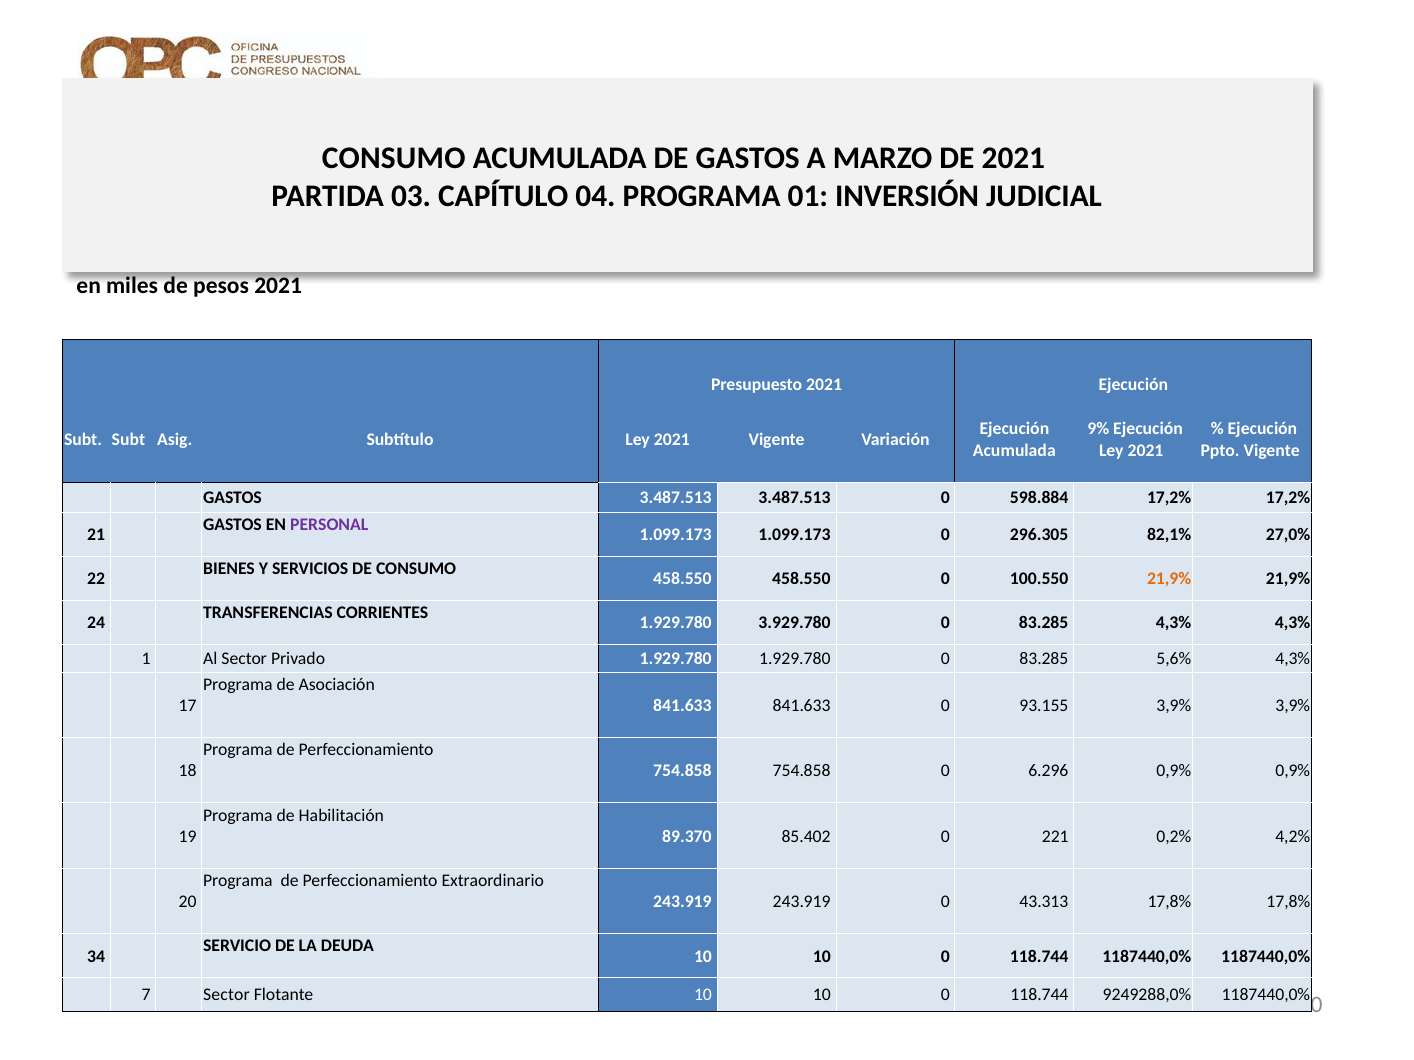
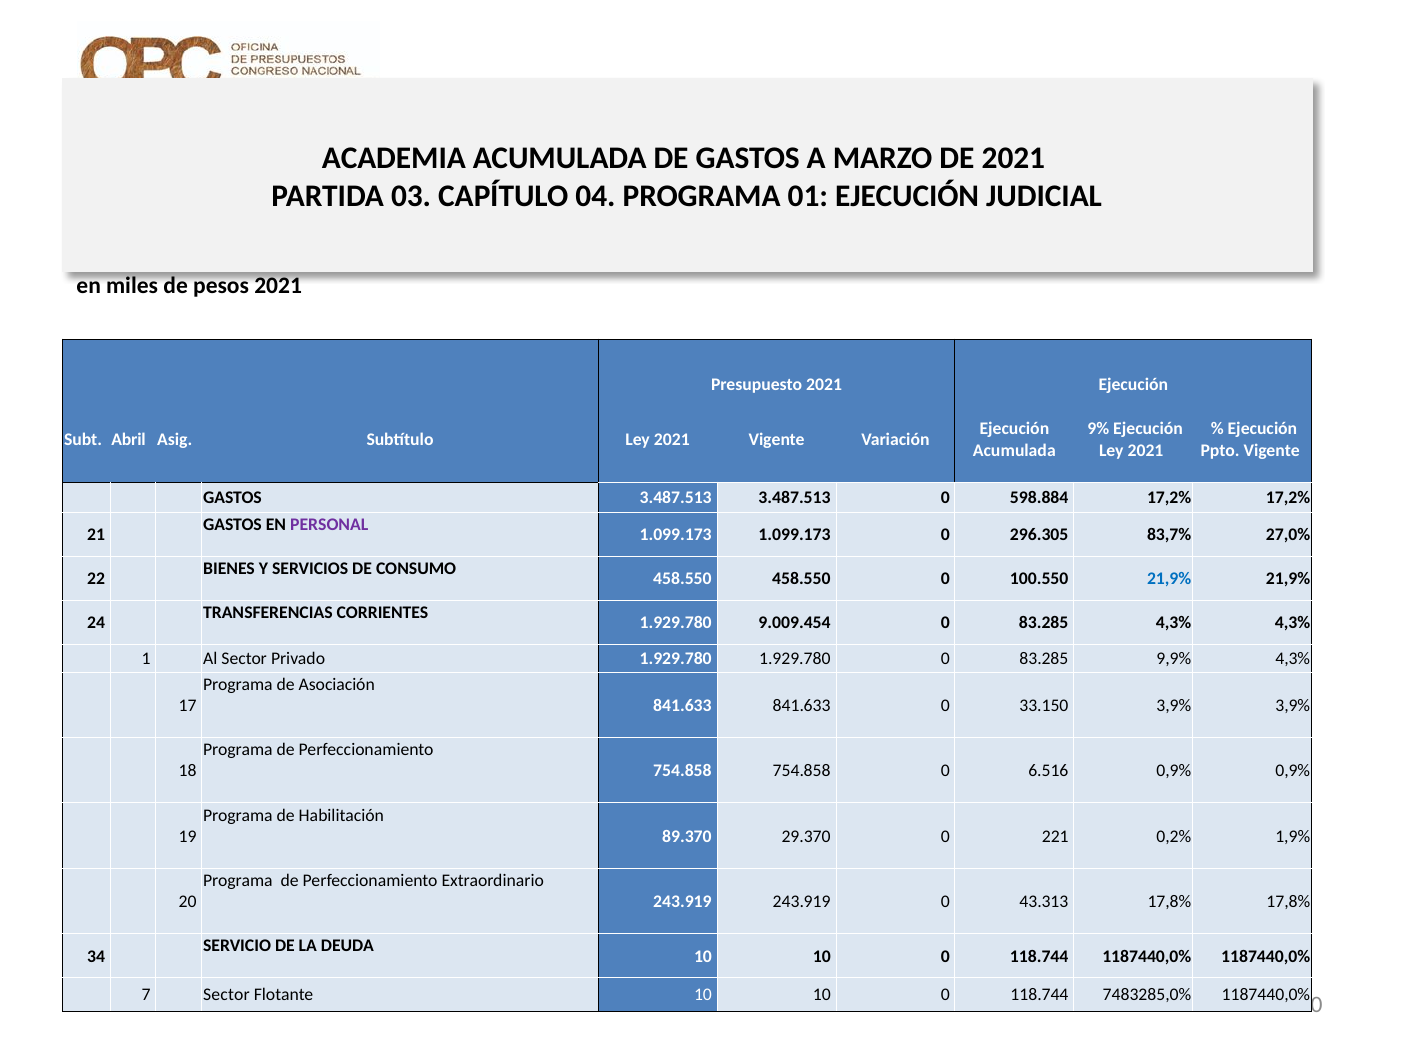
CONSUMO: CONSUMO -> ACADEMIA (394, 158)
01 INVERSIÓN: INVERSIÓN -> EJECUCIÓN (907, 196)
Subt Subt: Subt -> Abril (129, 440)
82,1%: 82,1% -> 83,7% (1169, 535)
21,9% colour: orange -> blue (1169, 579)
3.929.780: 3.929.780 -> 9.009.454 (795, 623)
5,6%: 5,6% -> 9,9% (1174, 659)
93.155: 93.155 -> 33.150 (1044, 706)
6.296: 6.296 -> 6.516 (1048, 772)
85.402: 85.402 -> 29.370 (806, 837)
4,2%: 4,2% -> 1,9% (1293, 837)
9249288,0%: 9249288,0% -> 7483285,0% (1147, 996)
